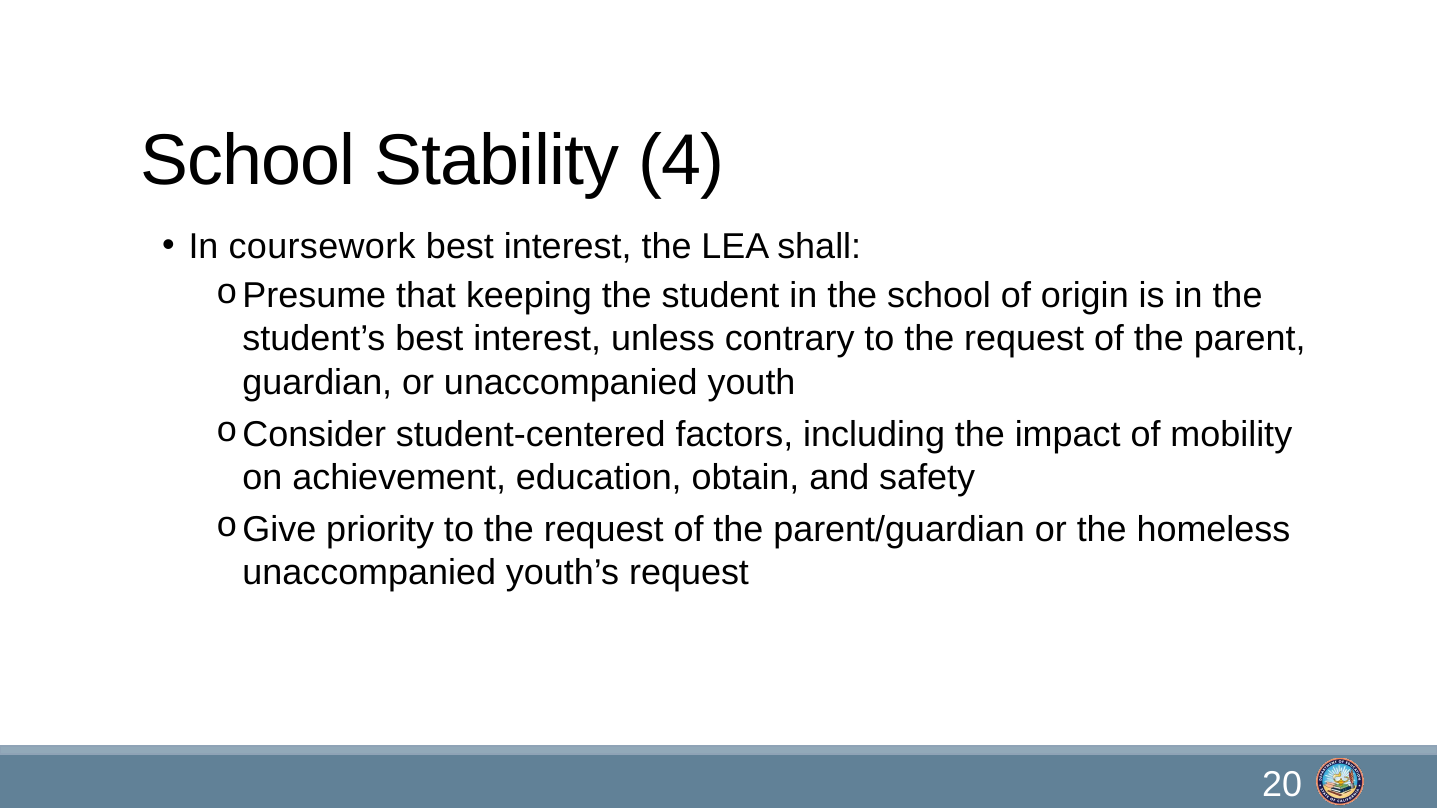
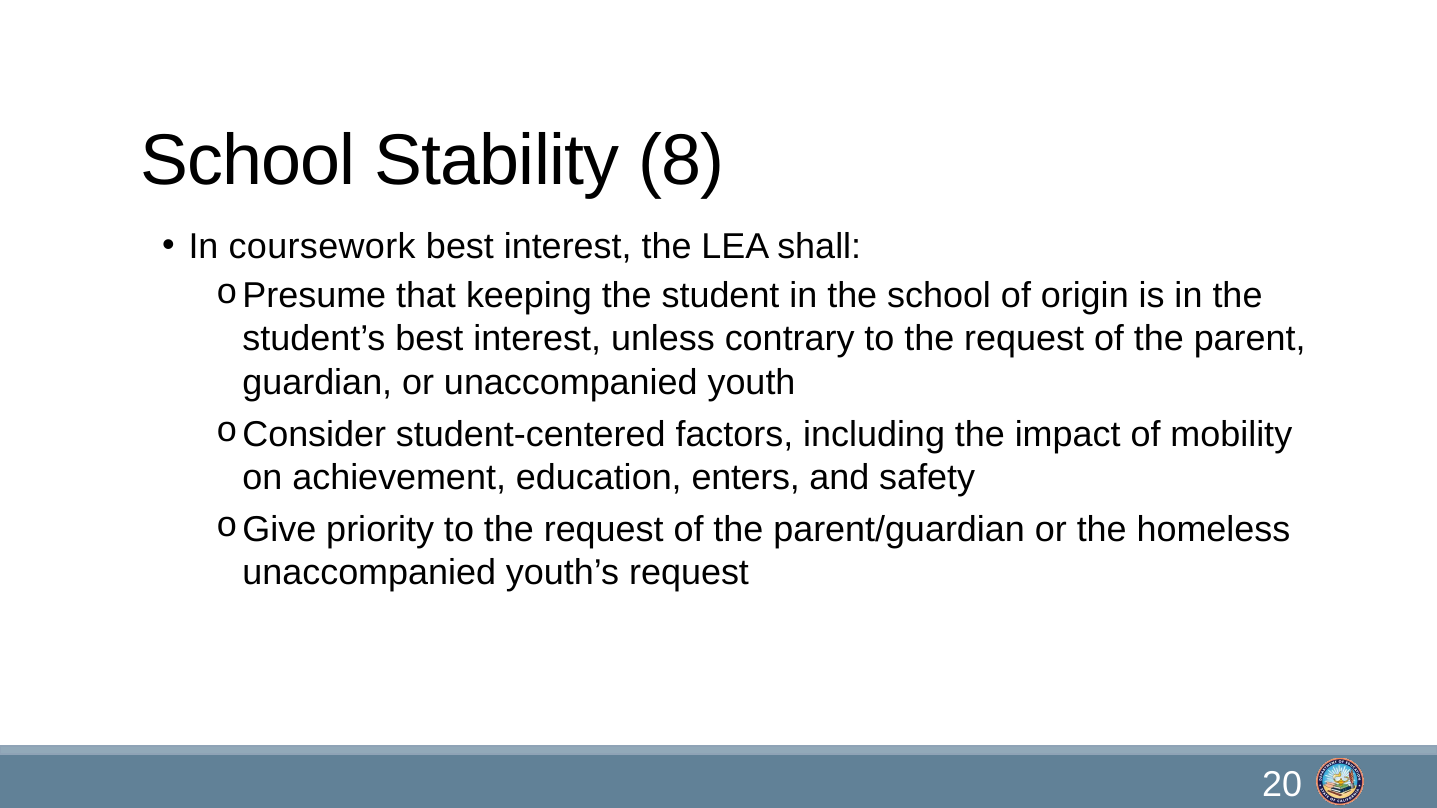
4: 4 -> 8 (681, 161)
obtain: obtain -> enters (746, 478)
